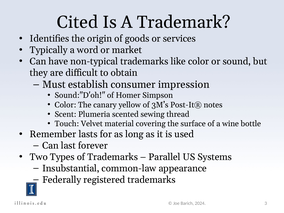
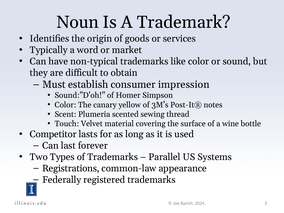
Cited: Cited -> Noun (78, 22)
Remember: Remember -> Competitor (53, 134)
Insubstantial: Insubstantial -> Registrations (71, 168)
